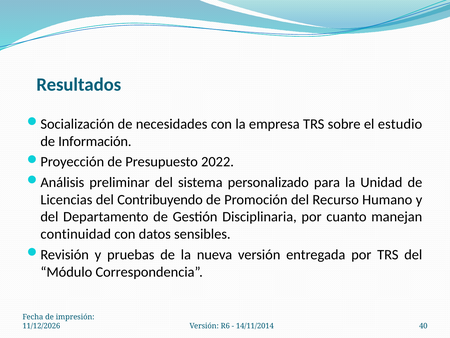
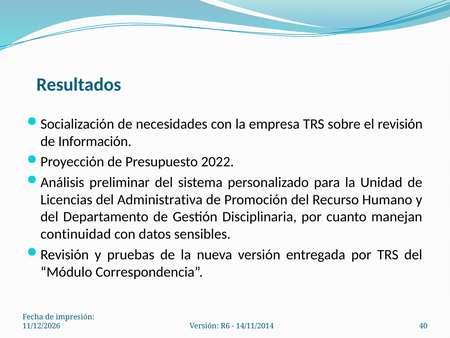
el estudio: estudio -> revisión (400, 124)
Contribuyendo: Contribuyendo -> Administrativa (160, 199)
